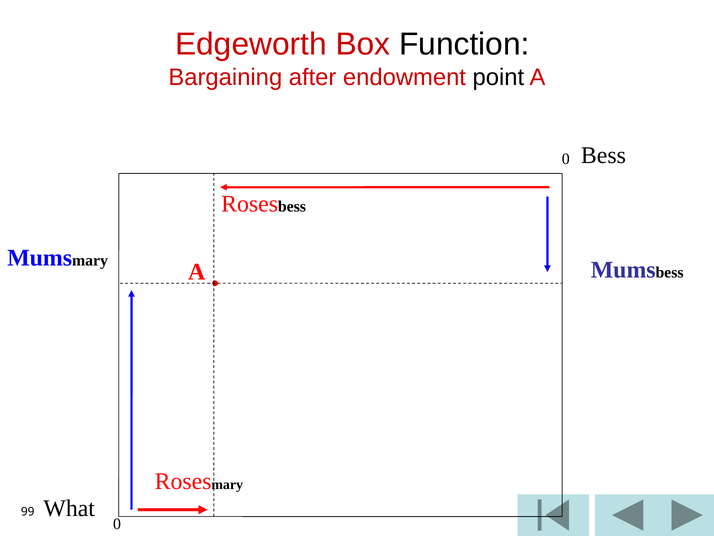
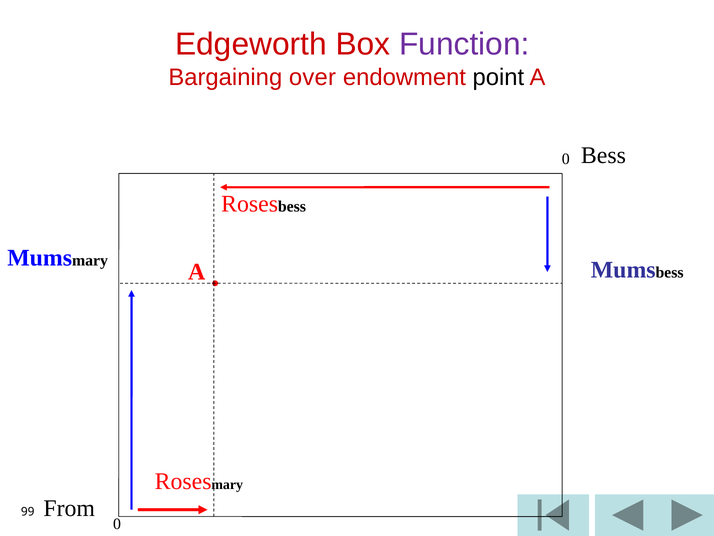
Function colour: black -> purple (464, 44)
after: after -> over (312, 77)
What: What -> From (69, 508)
